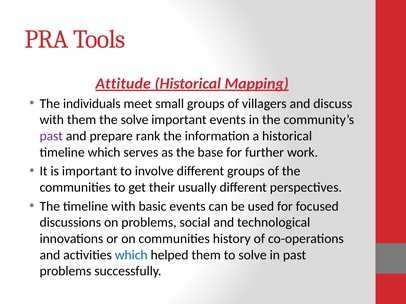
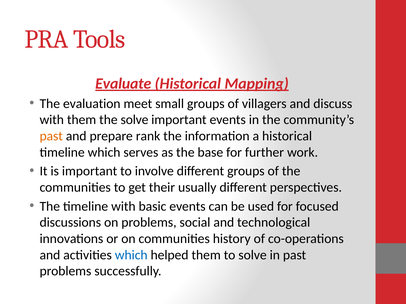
Attitude: Attitude -> Evaluate (123, 84)
individuals: individuals -> evaluation (92, 104)
past colour: purple -> orange (51, 136)
